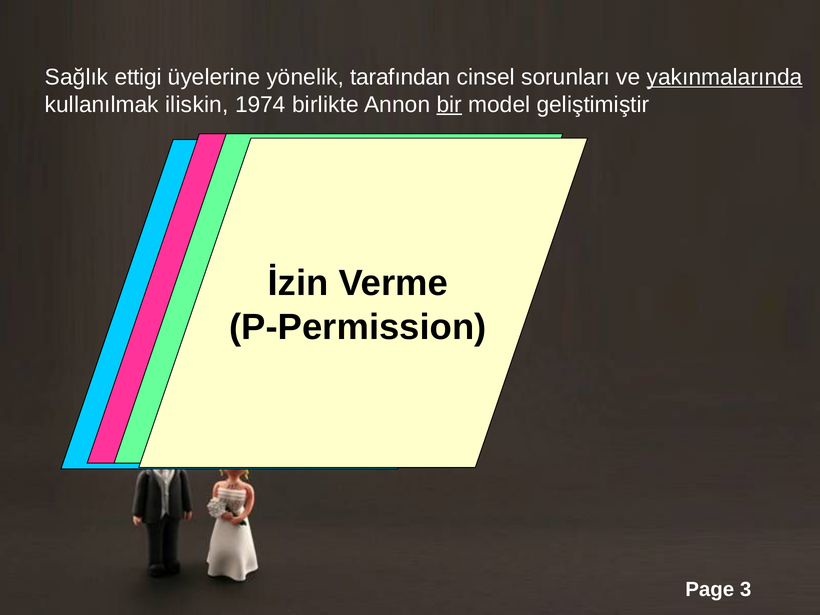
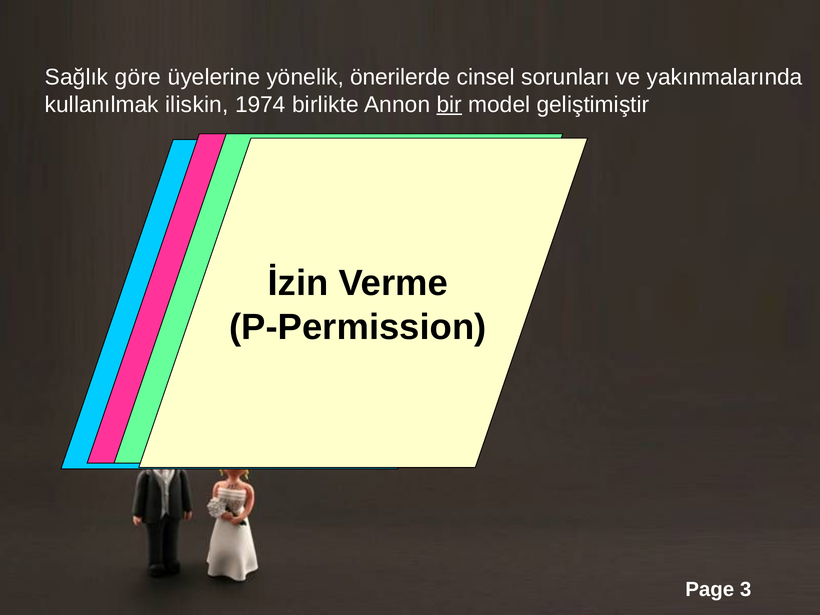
ettigi: ettigi -> göre (138, 77)
tarafından: tarafından -> önerilerde (400, 77)
yakınmalarında underline: present -> none (725, 77)
